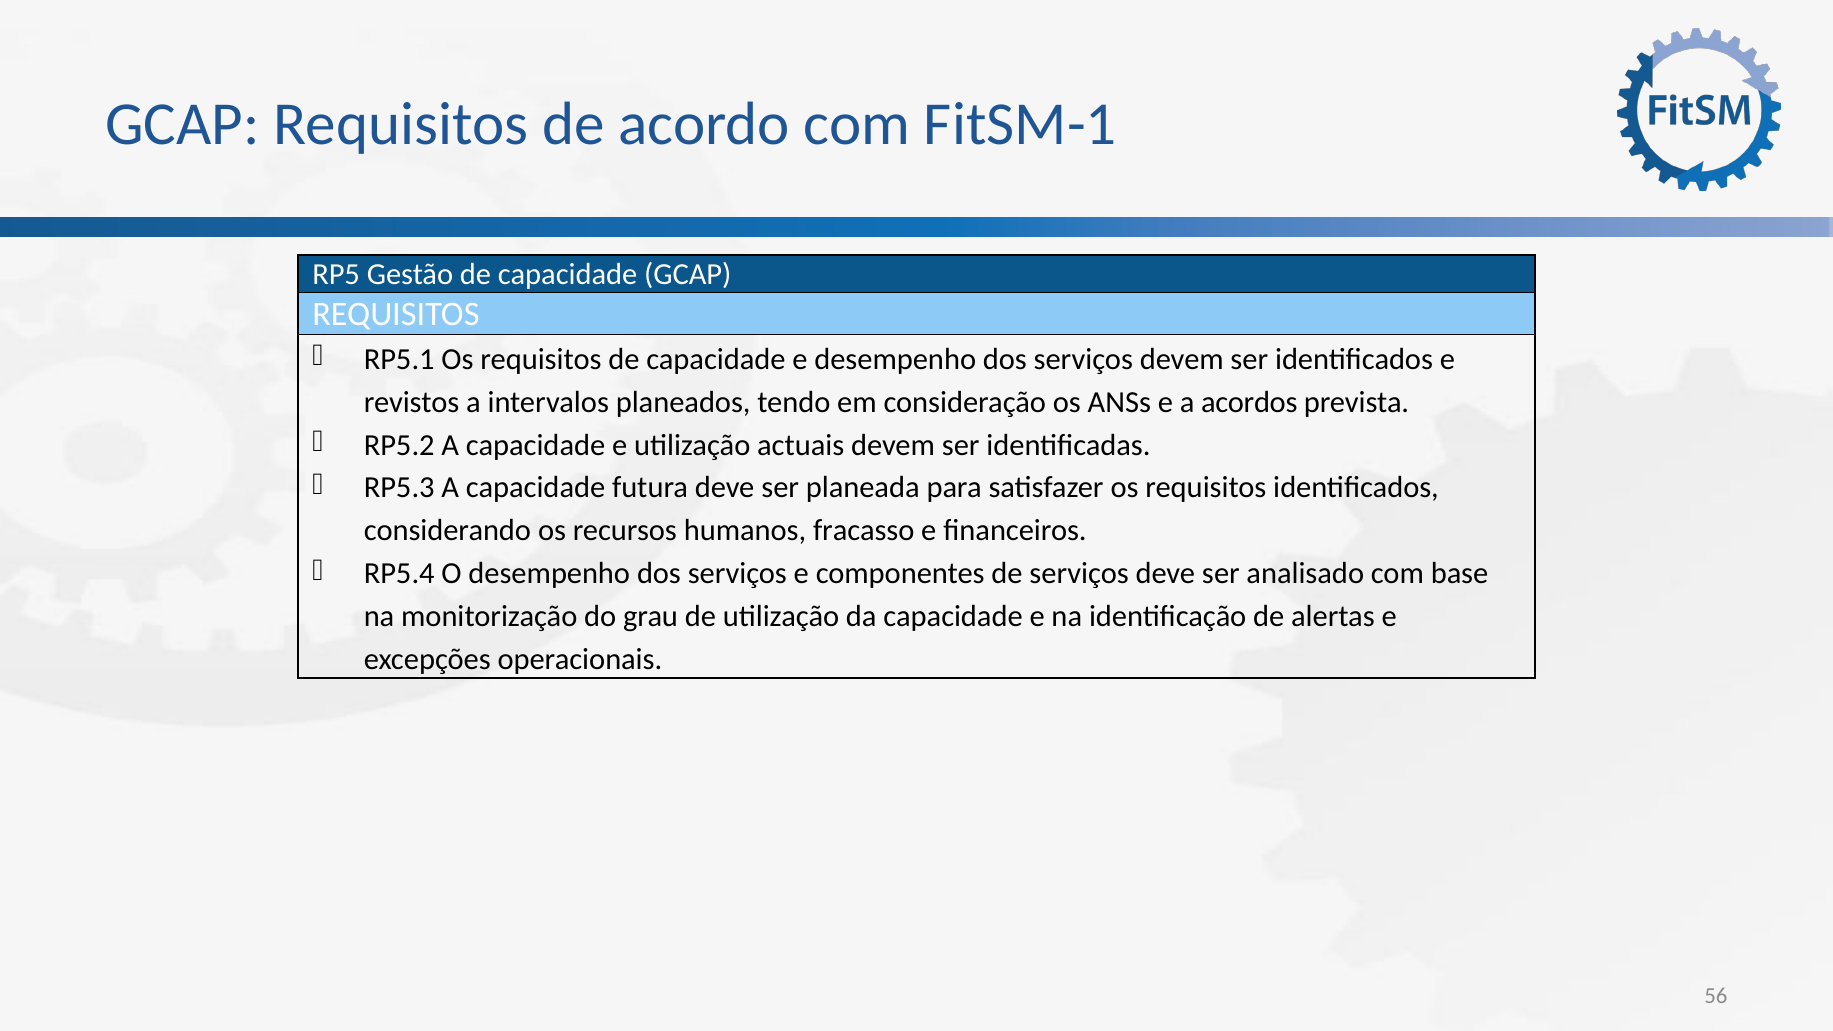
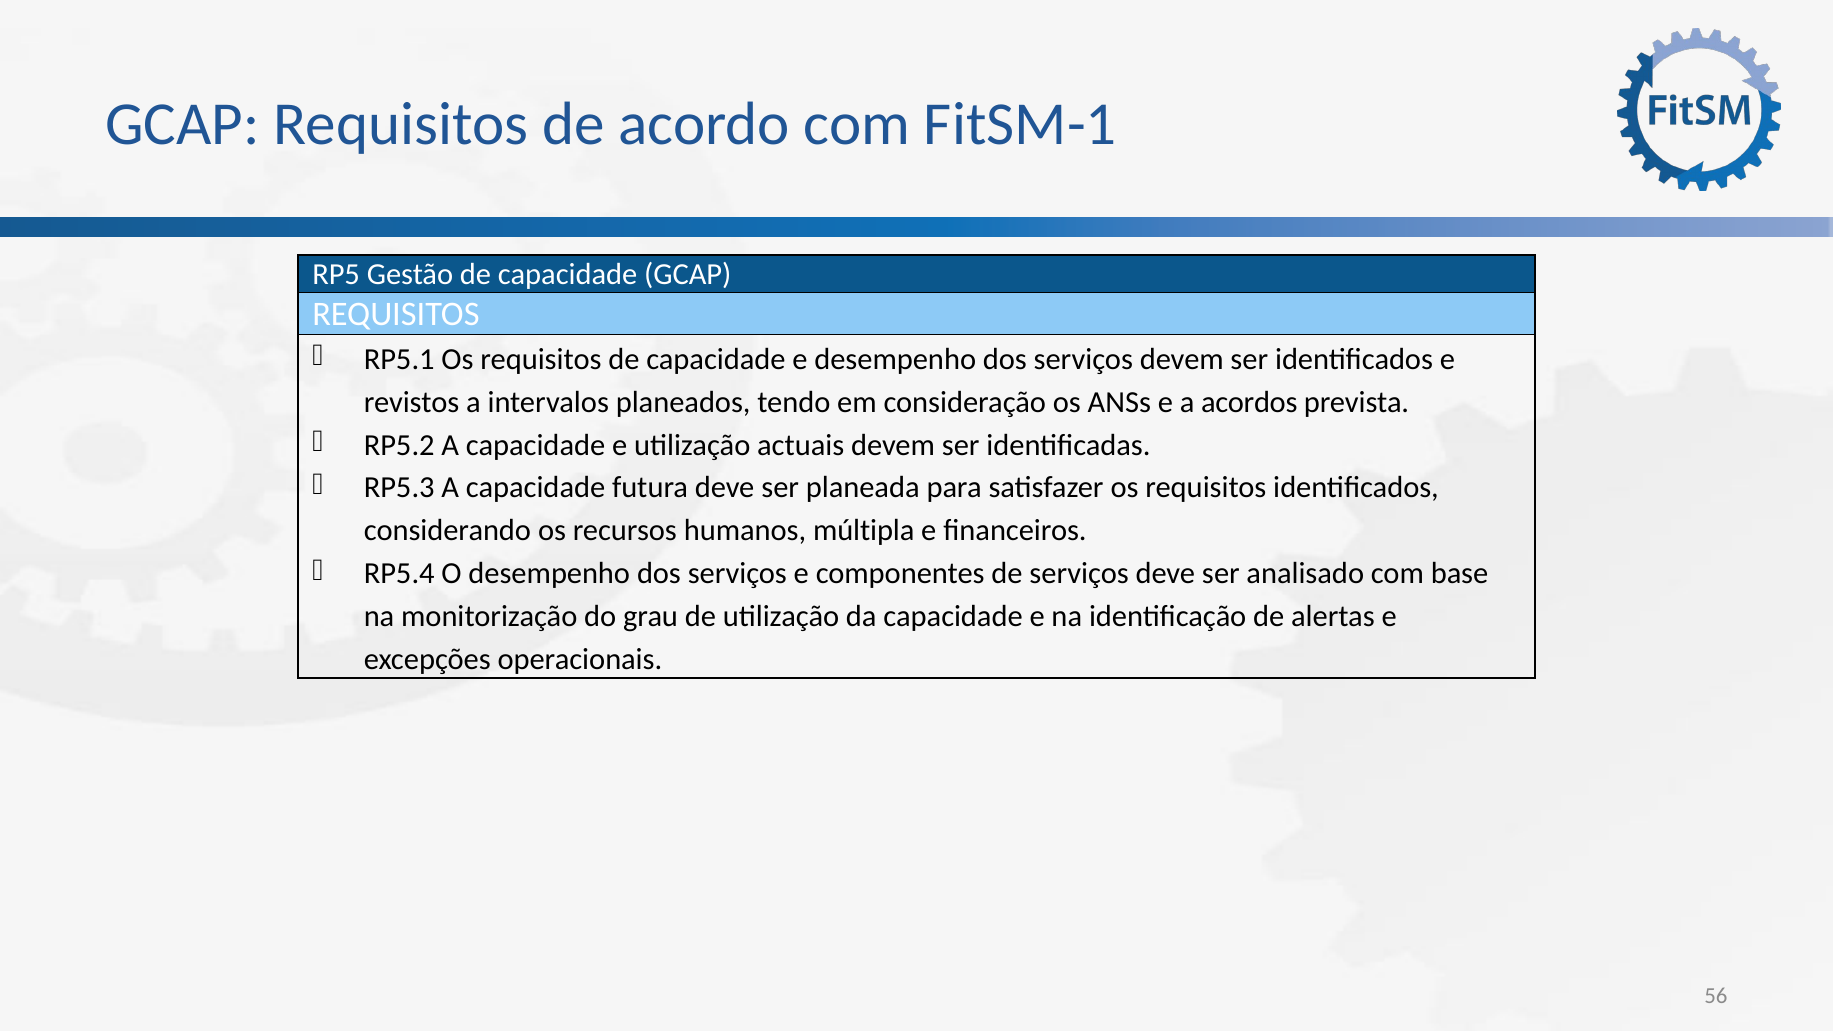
fracasso: fracasso -> múltipla (864, 531)
